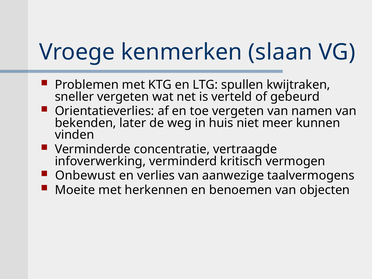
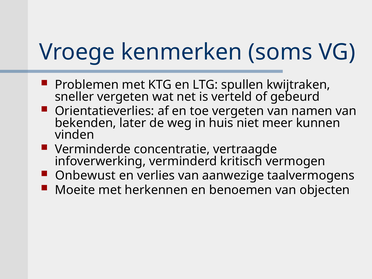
slaan: slaan -> soms (280, 52)
